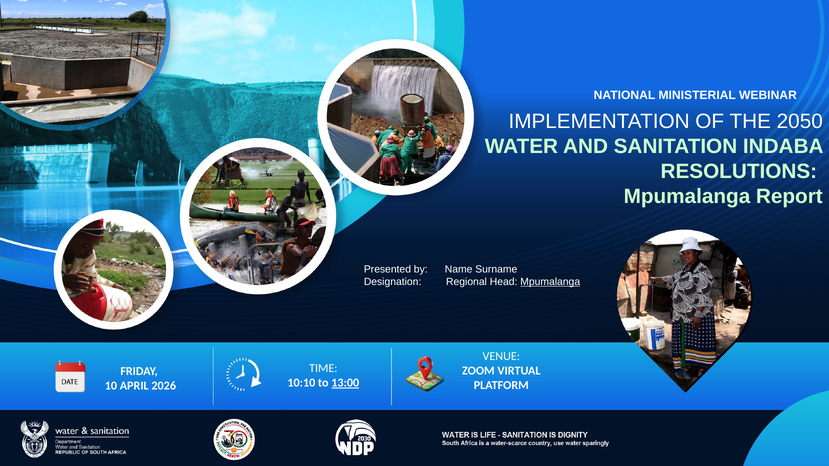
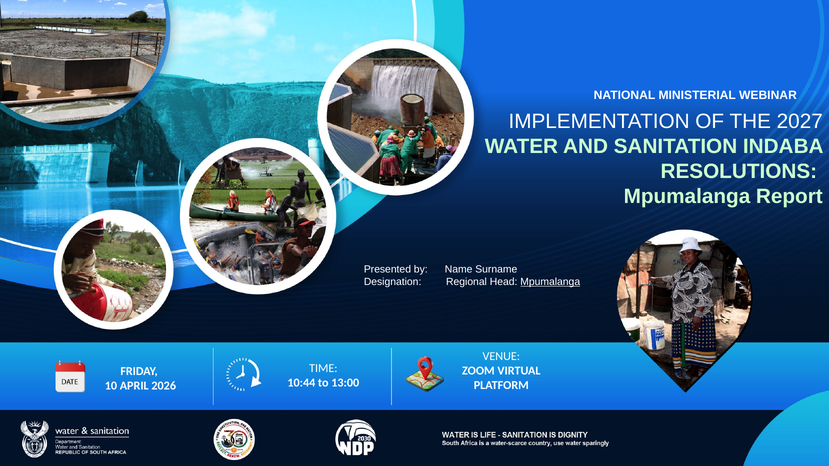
2050: 2050 -> 2027 (800, 122)
10:10: 10:10 -> 10:44 (301, 383)
13:00 underline: present -> none (345, 383)
